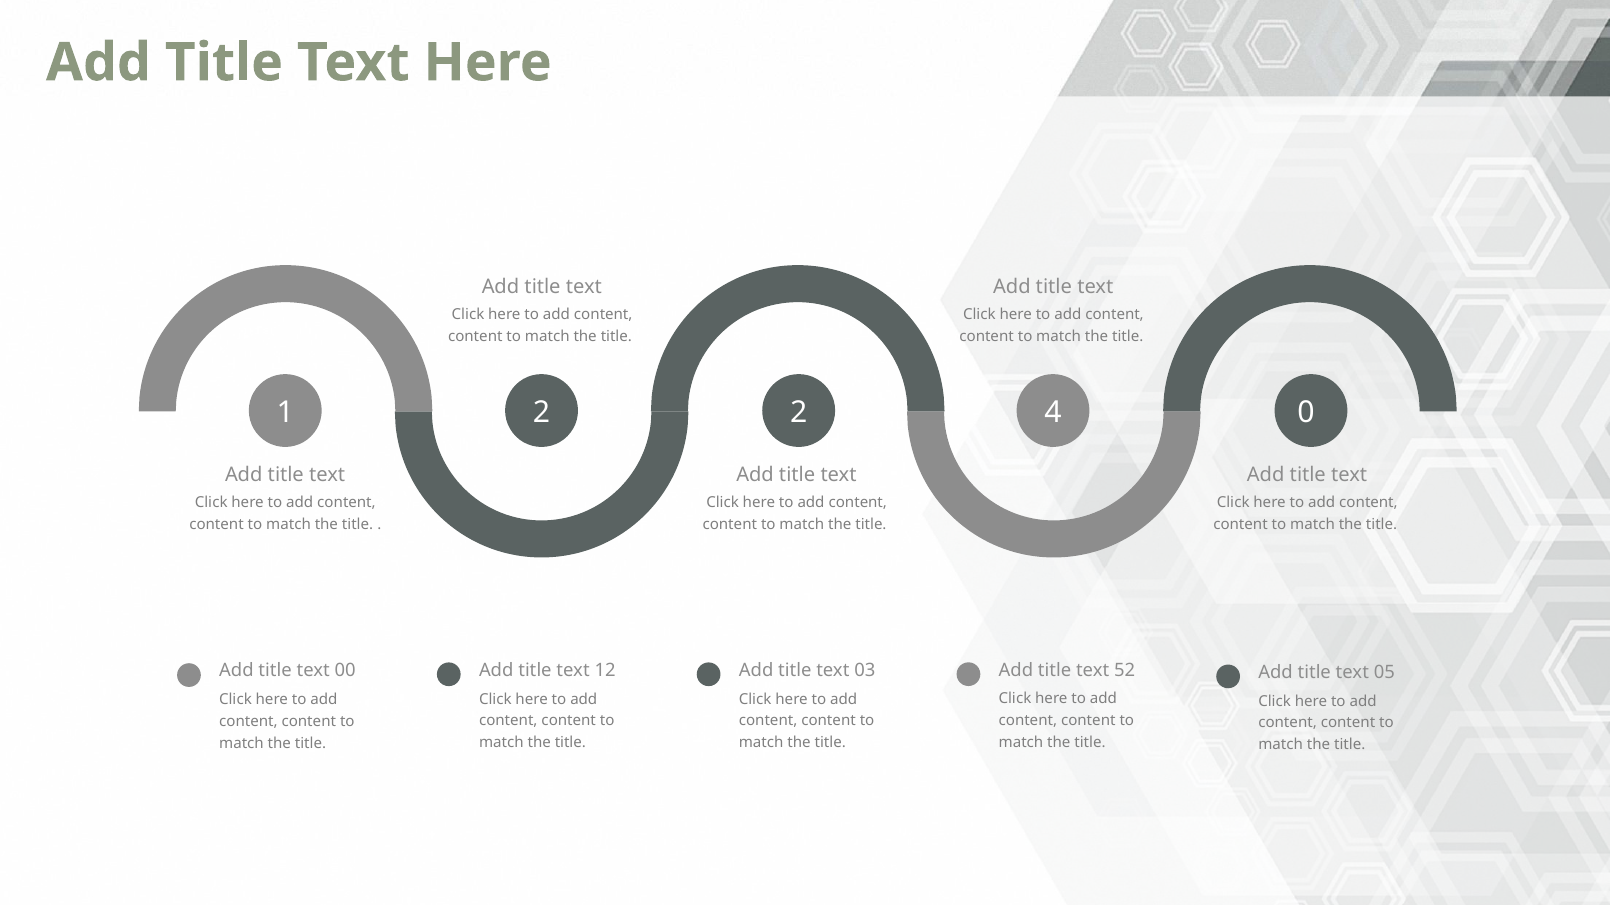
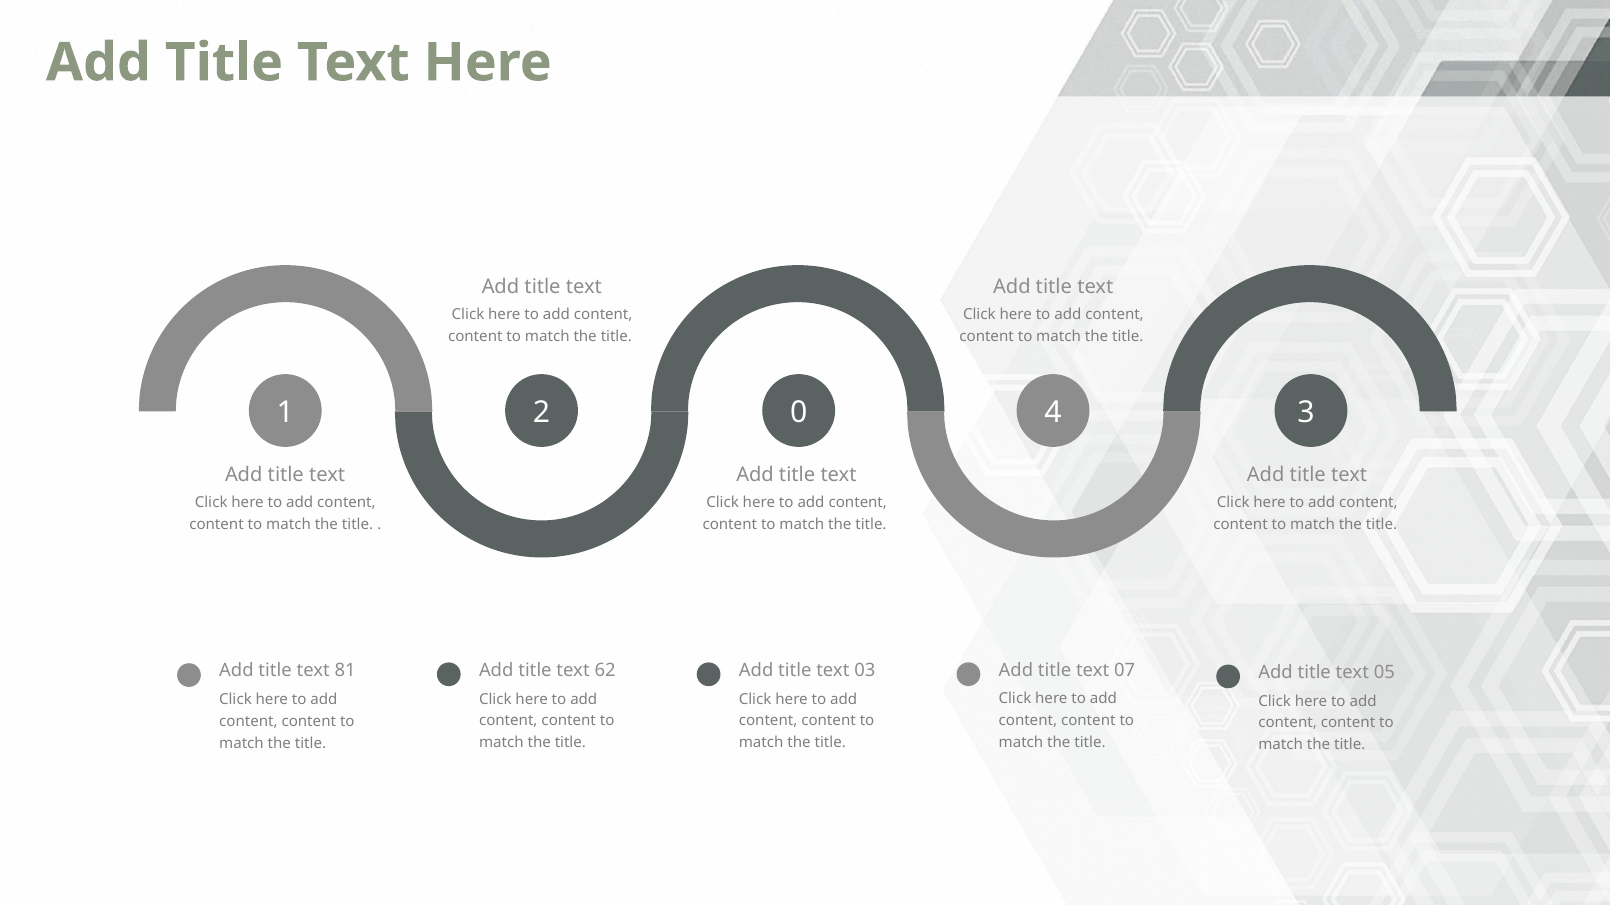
2 2: 2 -> 0 (799, 413)
0: 0 -> 3 (1306, 413)
52: 52 -> 07 (1125, 670)
12: 12 -> 62 (605, 671)
00: 00 -> 81 (345, 671)
